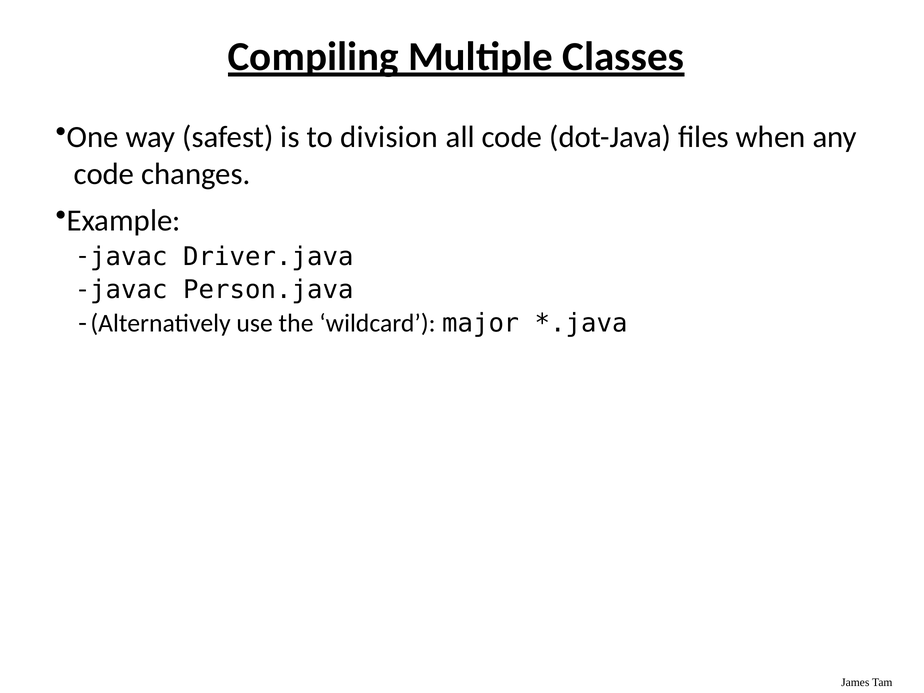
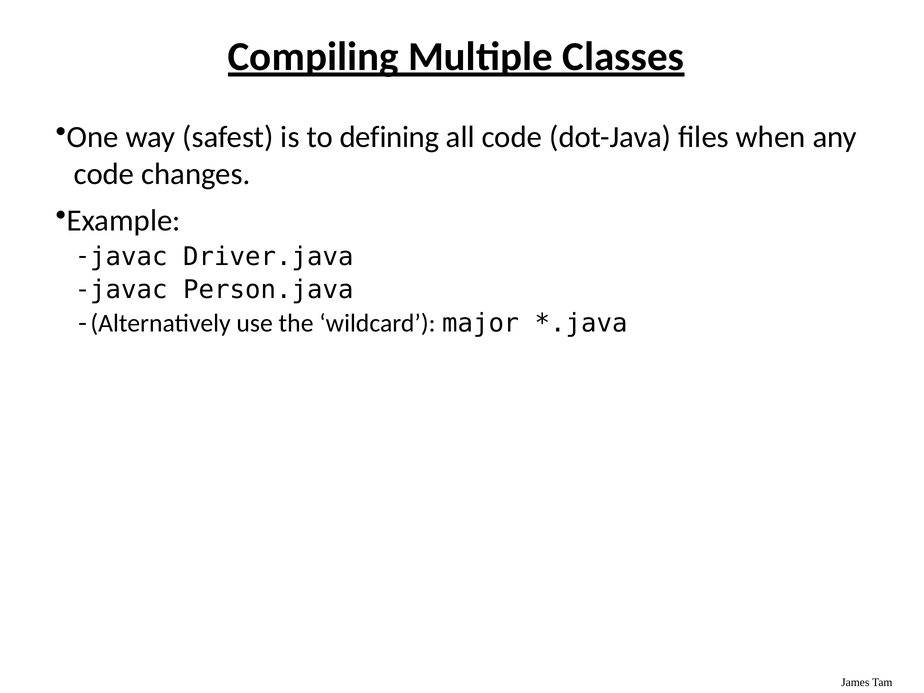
division: division -> defining (389, 137)
